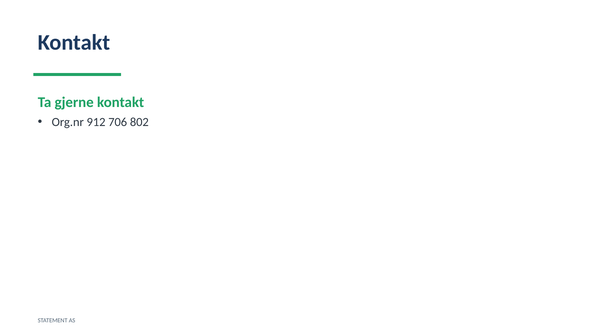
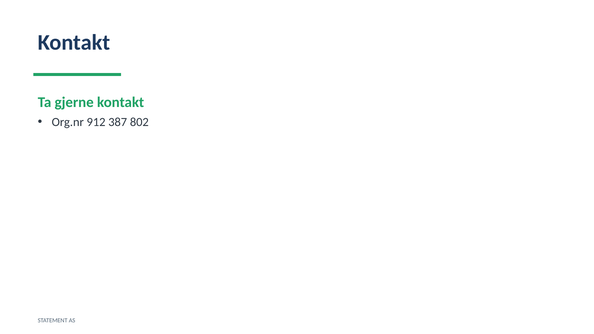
706: 706 -> 387 (118, 122)
